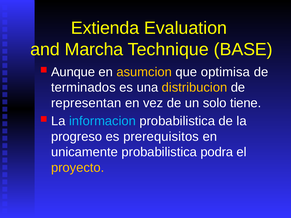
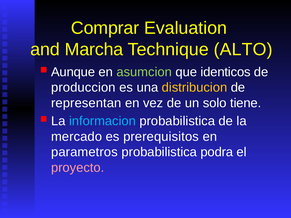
Extienda: Extienda -> Comprar (105, 28)
BASE: BASE -> ALTO (243, 49)
asumcion colour: yellow -> light green (144, 72)
optimisa: optimisa -> identicos (226, 72)
terminados: terminados -> produccion (83, 88)
progreso: progreso -> mercado (77, 137)
unicamente: unicamente -> parametros (84, 152)
proyecto colour: yellow -> pink (78, 168)
